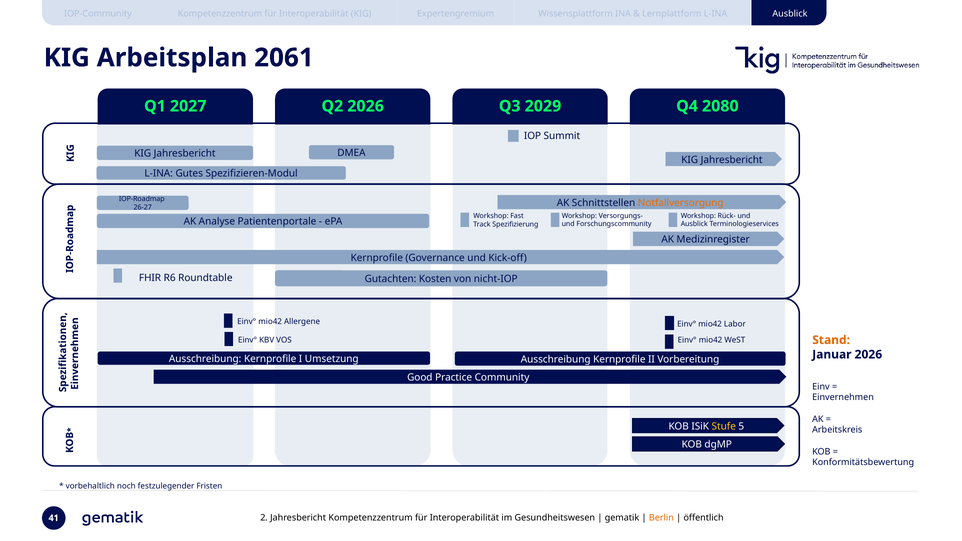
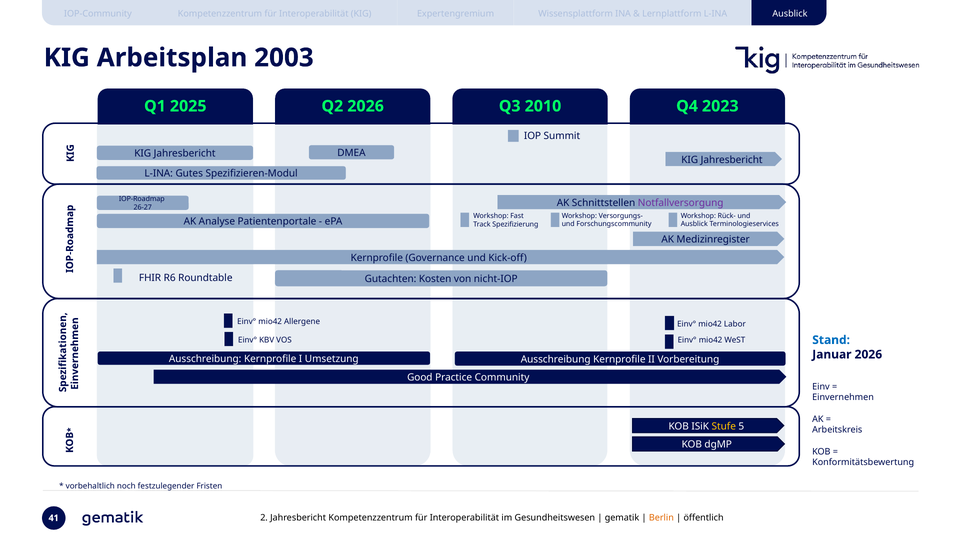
2061: 2061 -> 2003 (284, 58)
2027: 2027 -> 2025 (188, 106)
2029: 2029 -> 2010 (543, 106)
2080: 2080 -> 2023 (720, 106)
Notfallversorgung colour: orange -> purple (681, 203)
Stand colour: orange -> blue (831, 340)
